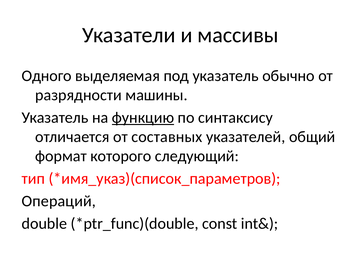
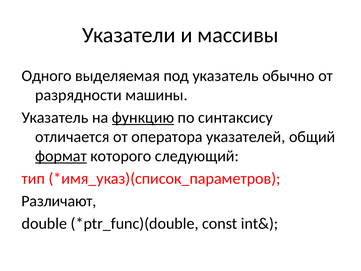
составных: составных -> оператора (167, 137)
формат underline: none -> present (61, 156)
Операций: Операций -> Различают (59, 201)
